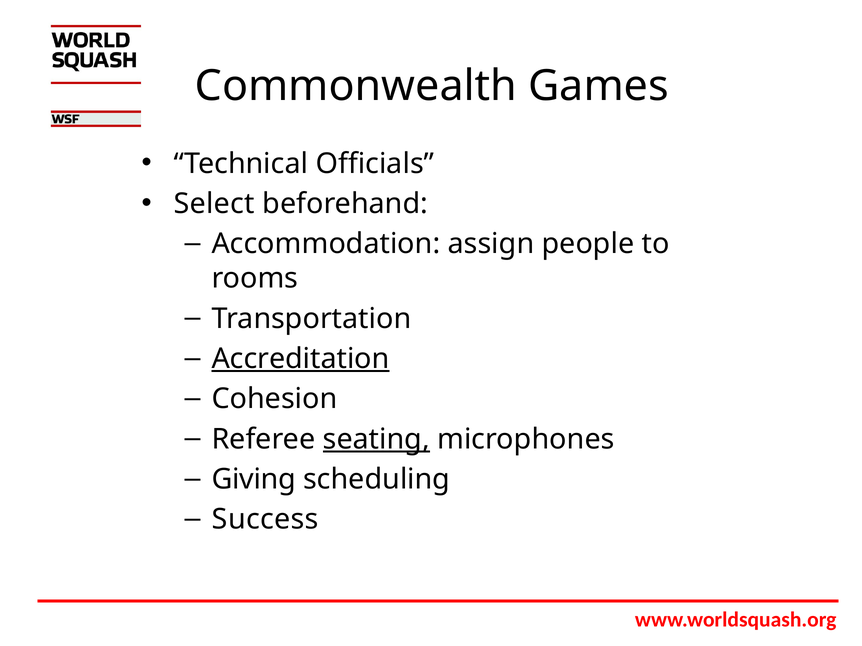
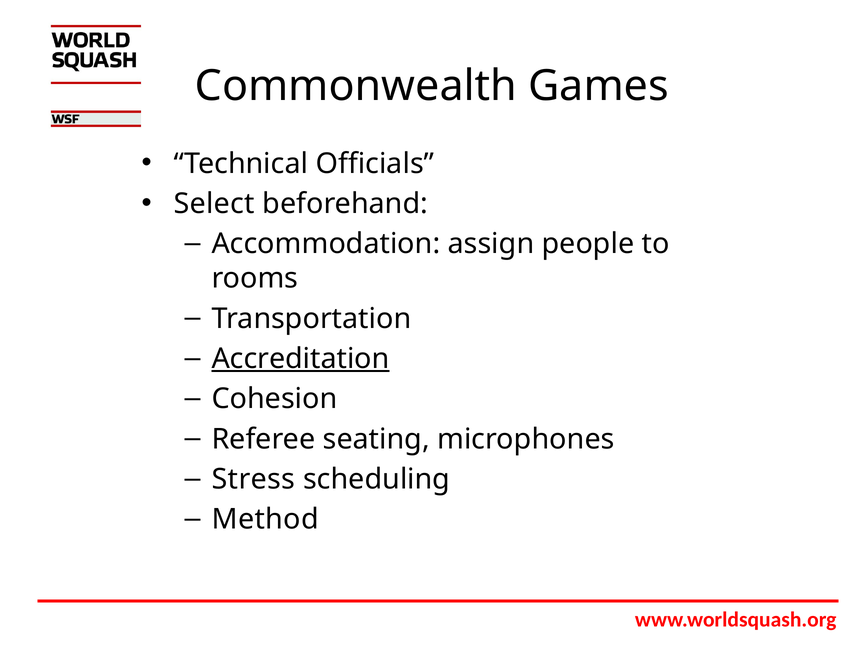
seating underline: present -> none (376, 439)
Giving: Giving -> Stress (253, 480)
Success: Success -> Method (265, 520)
